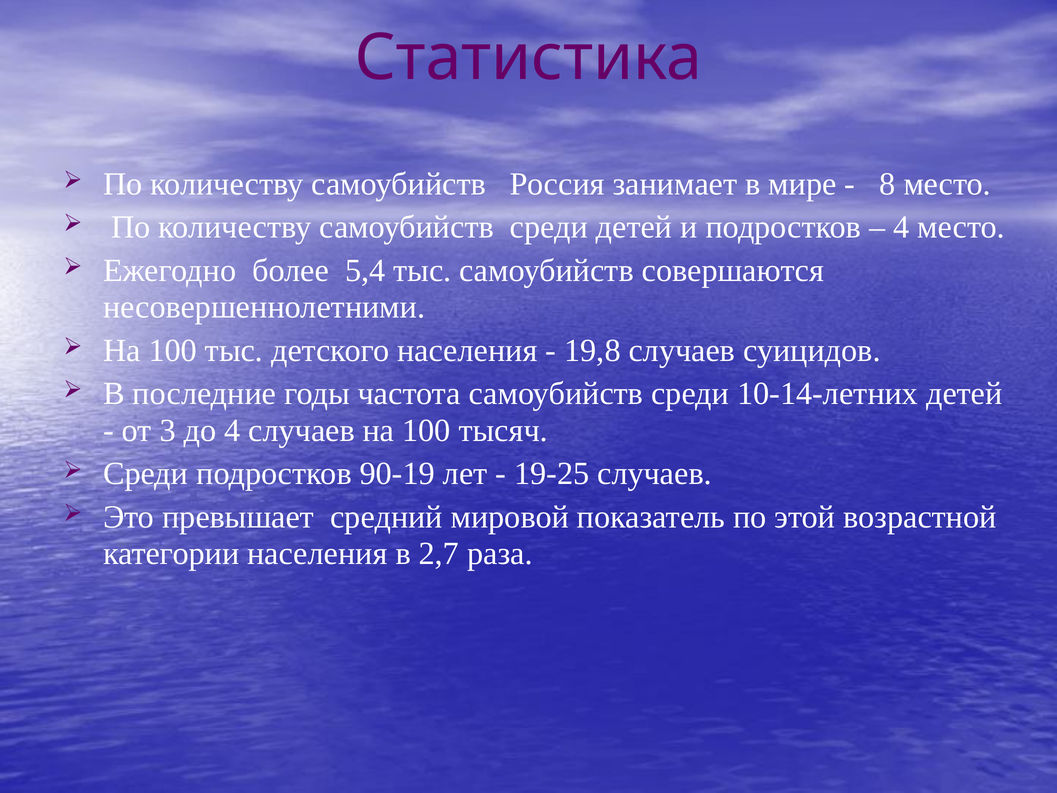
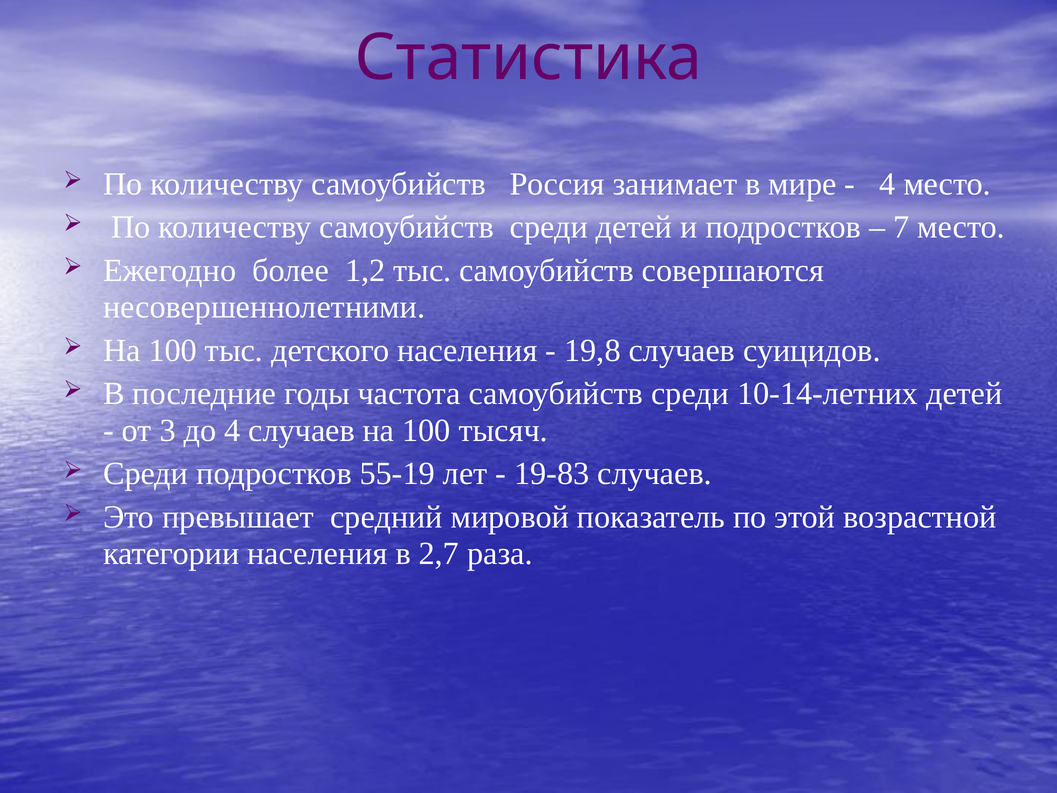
8: 8 -> 4 (887, 184)
4: 4 -> 7 (901, 227)
5,4: 5,4 -> 1,2 (365, 270)
90-19: 90-19 -> 55-19 (397, 474)
19-25: 19-25 -> 19-83 (552, 474)
